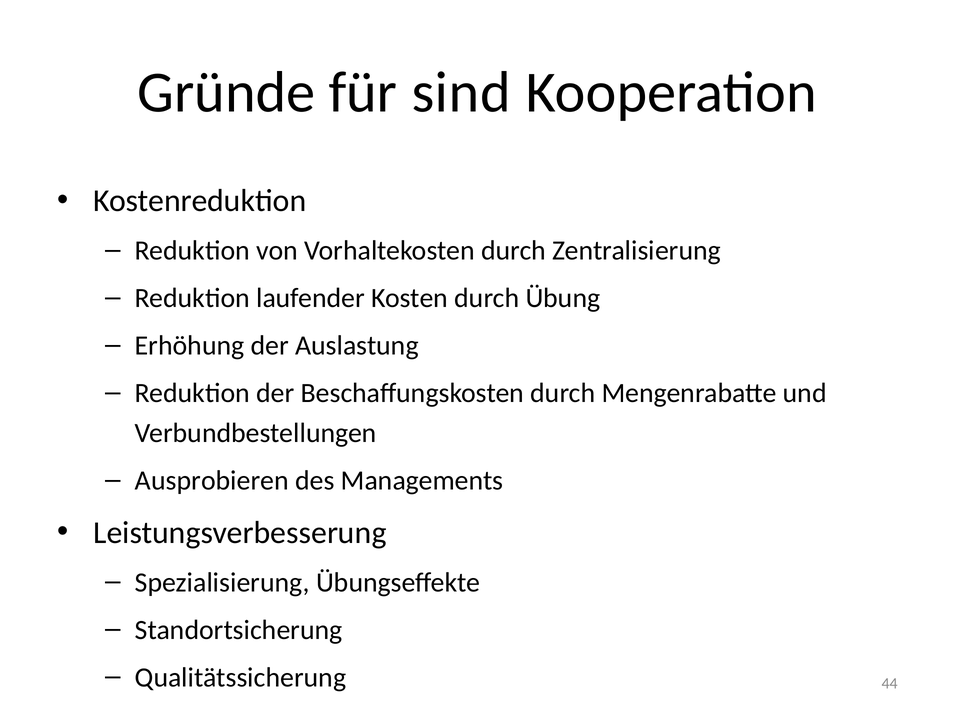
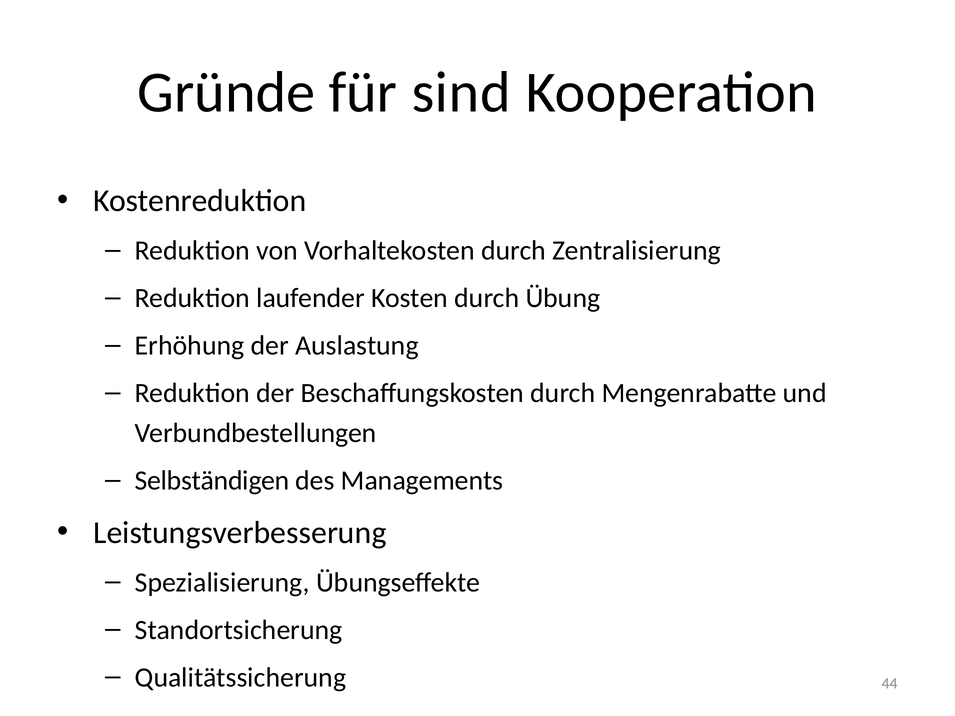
Ausprobieren: Ausprobieren -> Selbständigen (212, 481)
